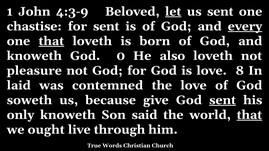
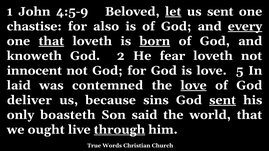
4:3-9: 4:3-9 -> 4:5-9 (72, 12)
for sent: sent -> also (106, 26)
born underline: none -> present (155, 41)
0: 0 -> 2 (121, 56)
also: also -> fear (172, 56)
pleasure: pleasure -> innocent (34, 71)
8: 8 -> 5 (240, 71)
love underline: none -> present (194, 86)
soweth: soweth -> deliver (29, 100)
give: give -> sins (156, 100)
only knoweth: knoweth -> boasteth (68, 115)
that underline: present -> none (249, 115)
through underline: none -> present (119, 130)
